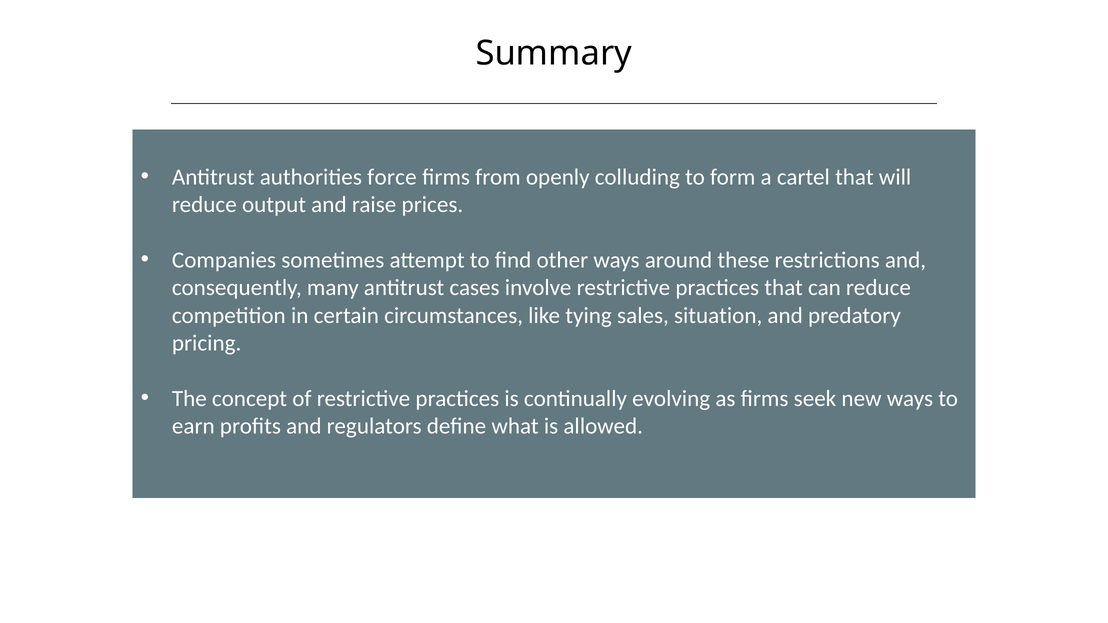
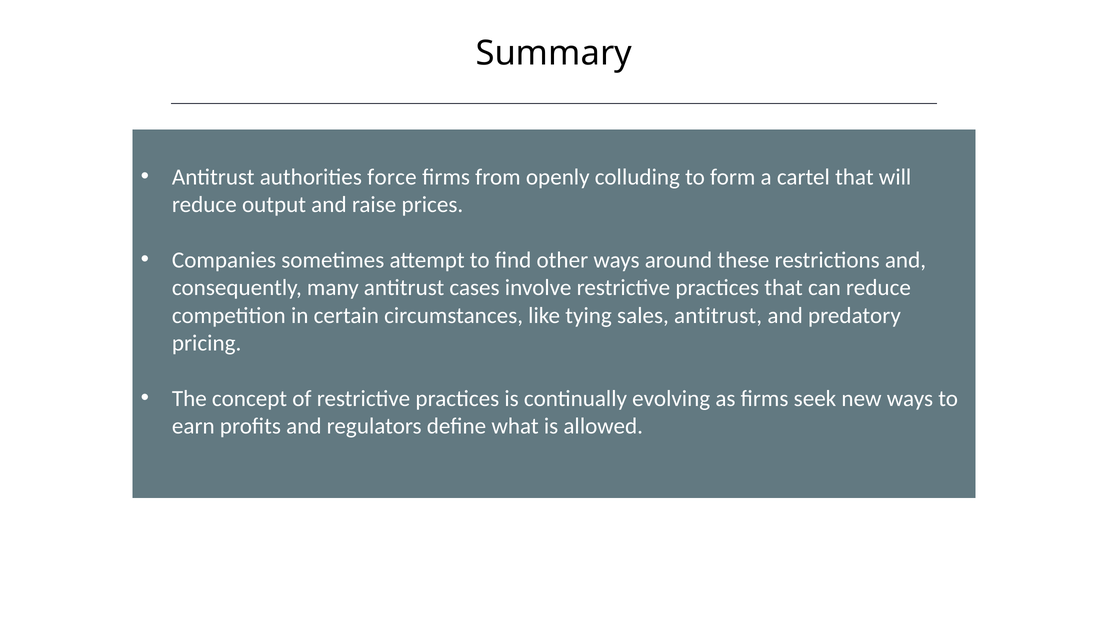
sales situation: situation -> antitrust (718, 316)
